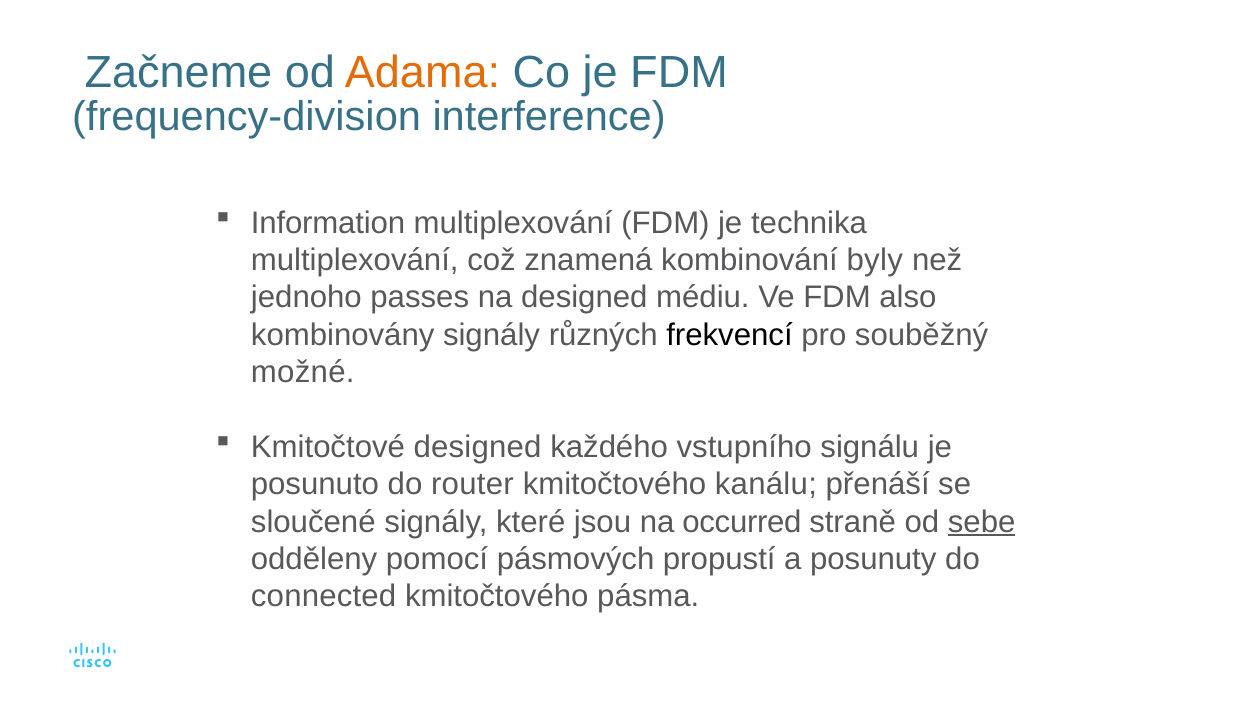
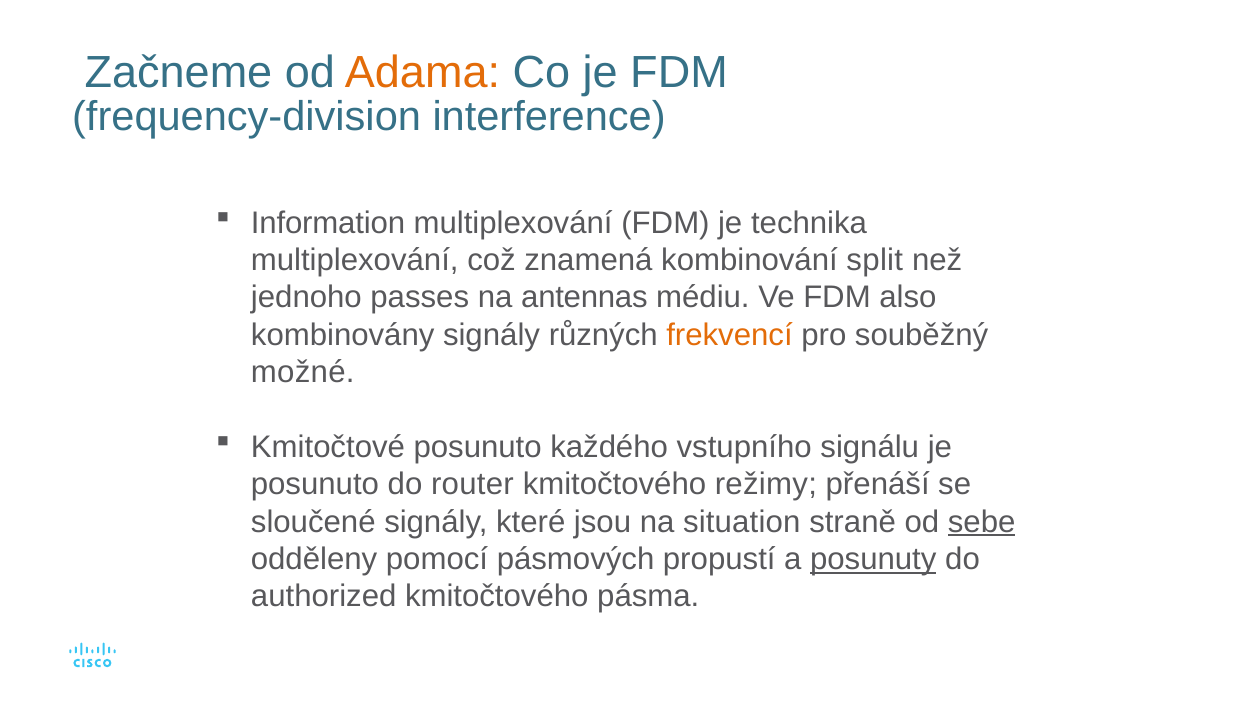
byly: byly -> split (875, 260)
na designed: designed -> antennas (584, 298)
frekvencí colour: black -> orange (729, 335)
Kmitočtové designed: designed -> posunuto (478, 447)
kanálu: kanálu -> režimy (766, 485)
occurred: occurred -> situation (742, 522)
posunuty underline: none -> present (873, 560)
connected: connected -> authorized (324, 597)
